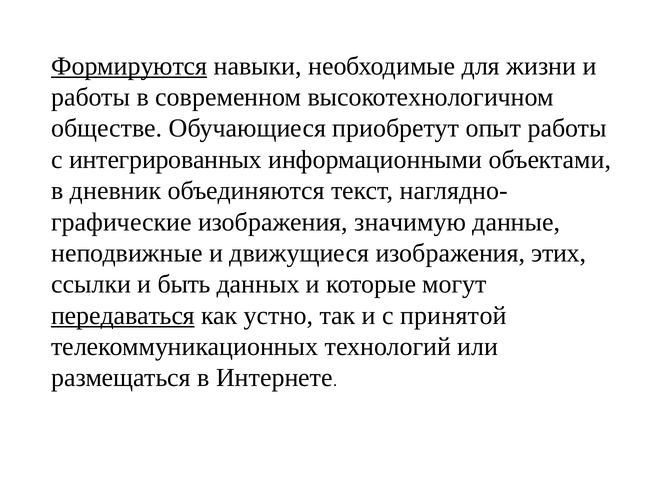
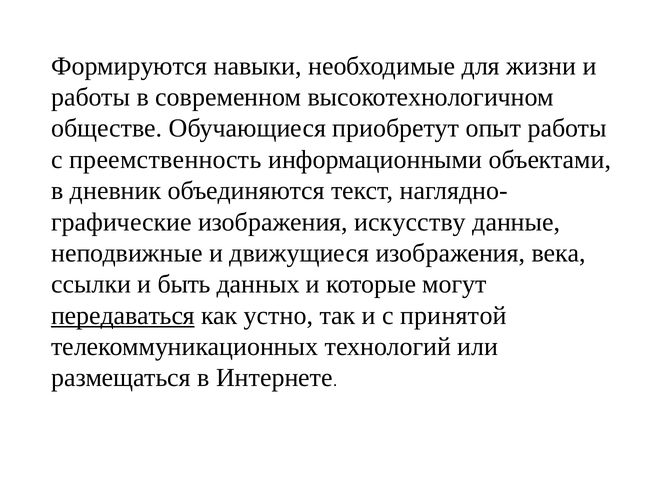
Формируются underline: present -> none (129, 66)
интегрированных: интегрированных -> преемственность (165, 160)
значимую: значимую -> искусству (410, 222)
этих: этих -> века (559, 253)
